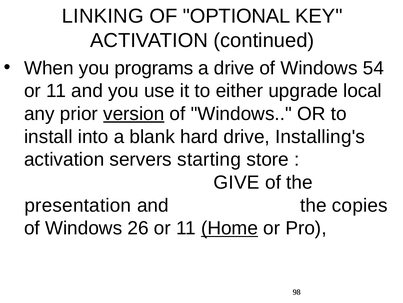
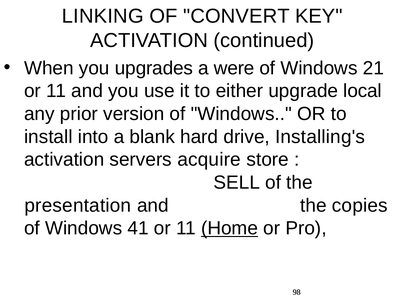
OPTIONAL: OPTIONAL -> CONVERT (236, 16)
programs: programs -> upgrades (154, 68)
a drive: drive -> were (234, 68)
54: 54 -> 21 (373, 68)
version underline: present -> none (134, 114)
starting: starting -> acquire (209, 159)
GIVE: GIVE -> SELL (237, 182)
26: 26 -> 41 (138, 228)
